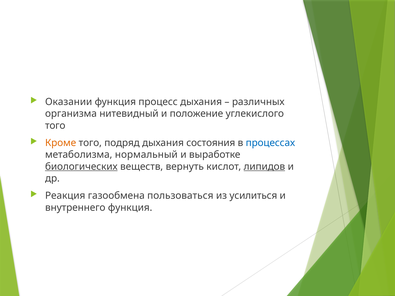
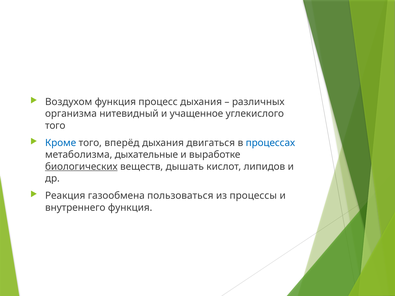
Оказании: Оказании -> Воздухом (69, 102)
положение: положение -> учащенное (196, 114)
Кроме colour: orange -> blue (61, 143)
подряд: подряд -> вперёд (122, 143)
состояния: состояния -> двигаться (211, 143)
нормальный: нормальный -> дыхательные (146, 155)
вернуть: вернуть -> дышать (185, 167)
липидов underline: present -> none (264, 167)
усилиться: усилиться -> процессы (253, 196)
